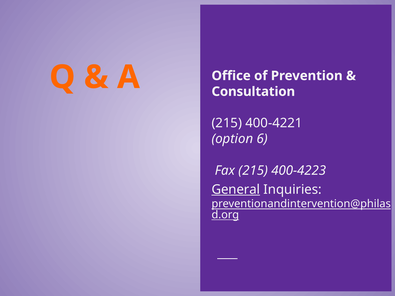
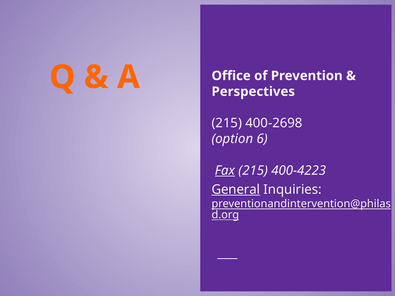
Consultation: Consultation -> Perspectives (253, 92)
400-4221: 400-4221 -> 400-2698 (274, 123)
Fax underline: none -> present (225, 171)
